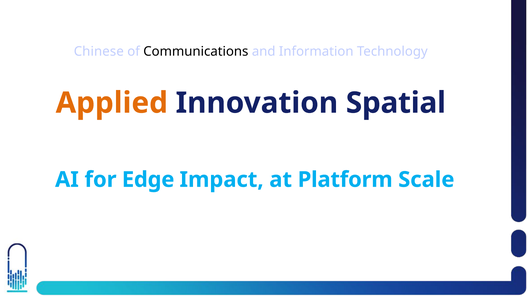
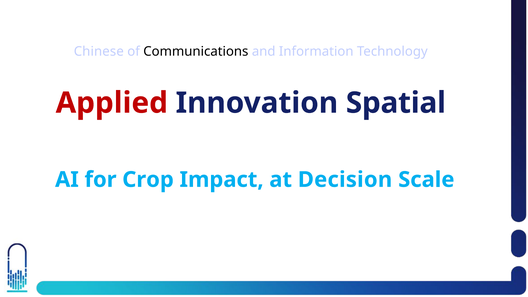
Applied colour: orange -> red (112, 103)
Edge: Edge -> Crop (148, 180)
Platform: Platform -> Decision (345, 180)
